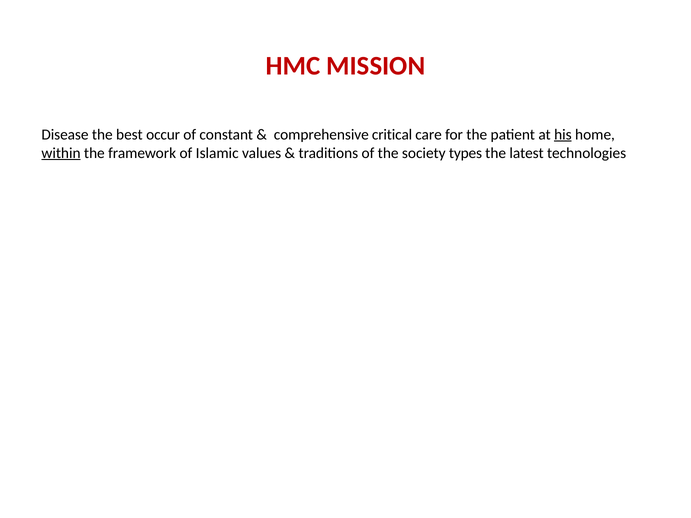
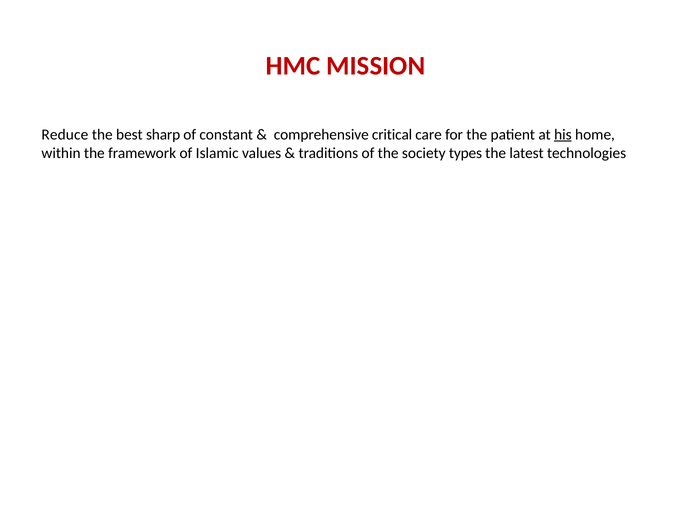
Disease: Disease -> Reduce (65, 135)
occur: occur -> sharp (163, 135)
within underline: present -> none (61, 153)
